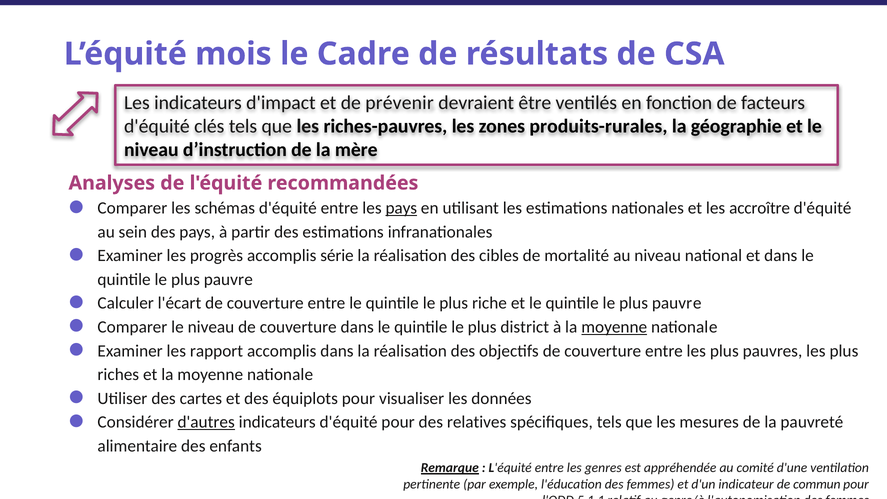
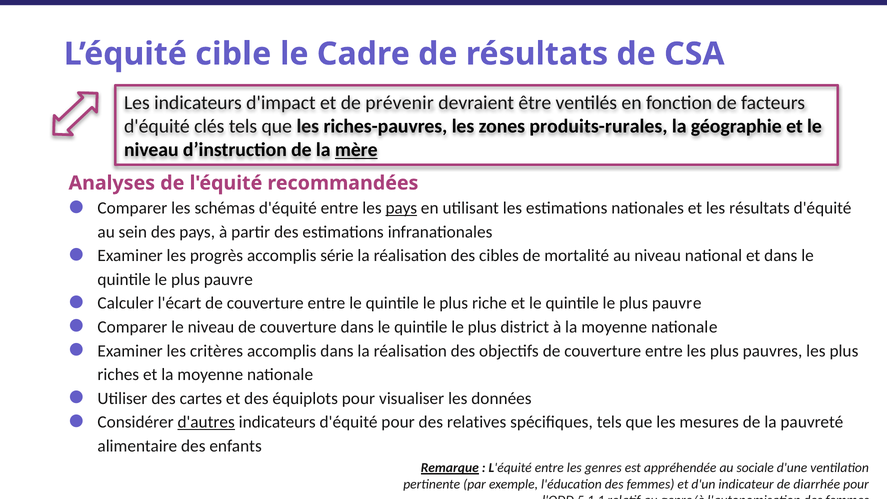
mois: mois -> cible (233, 54)
mère underline: none -> present (356, 150)
les accroître: accroître -> résultats (760, 208)
moyenne underline: present -> none (614, 327)
rapport: rapport -> critères (216, 351)
comité: comité -> sociale (755, 468)
commun: commun -> diarrhée (817, 484)
